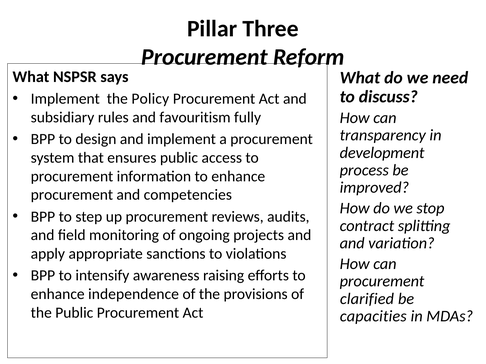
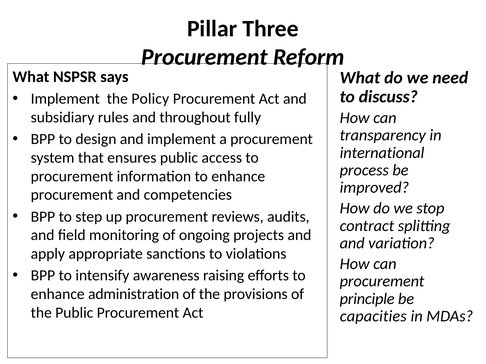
favouritism: favouritism -> throughout (195, 118)
development: development -> international (382, 153)
independence: independence -> administration (134, 294)
clarified: clarified -> principle (367, 299)
